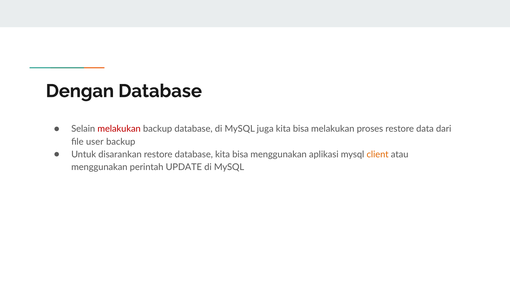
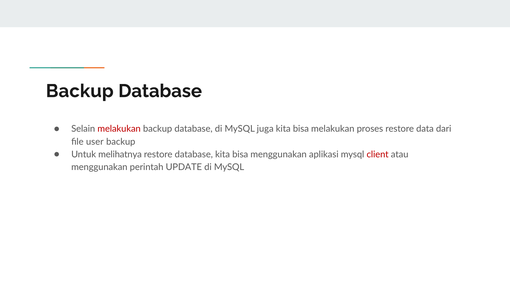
Dengan: Dengan -> Backup (80, 91)
disarankan: disarankan -> melihatnya (120, 154)
client colour: orange -> red (378, 154)
